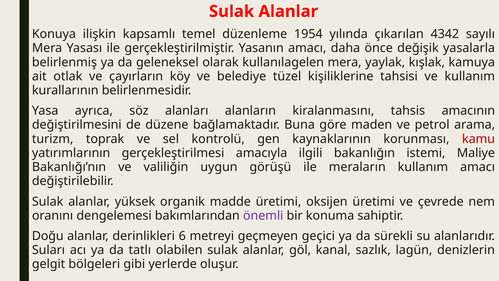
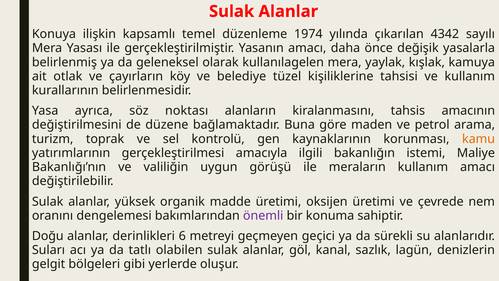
1954: 1954 -> 1974 (308, 34)
alanları: alanları -> noktası (187, 111)
kamu colour: red -> orange (479, 139)
